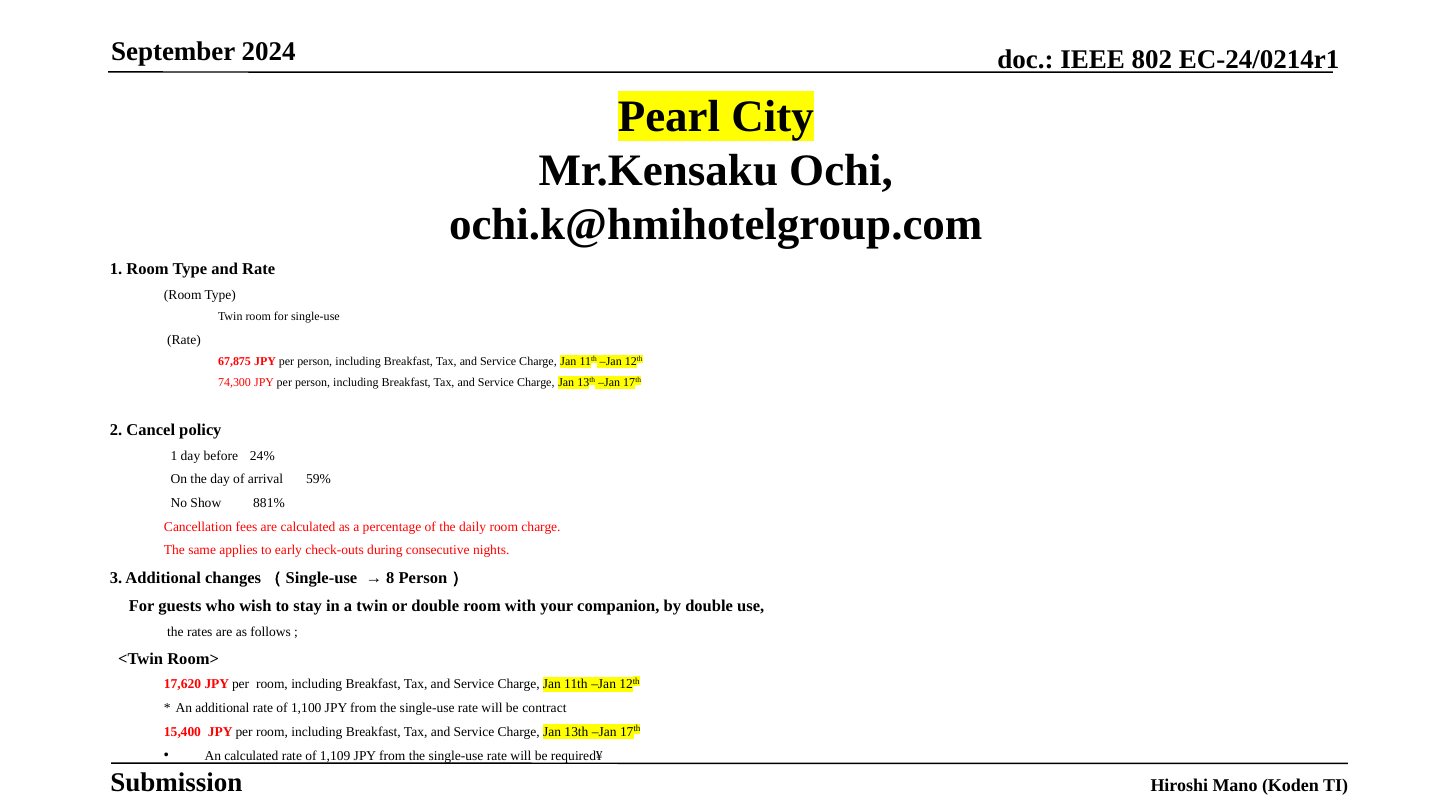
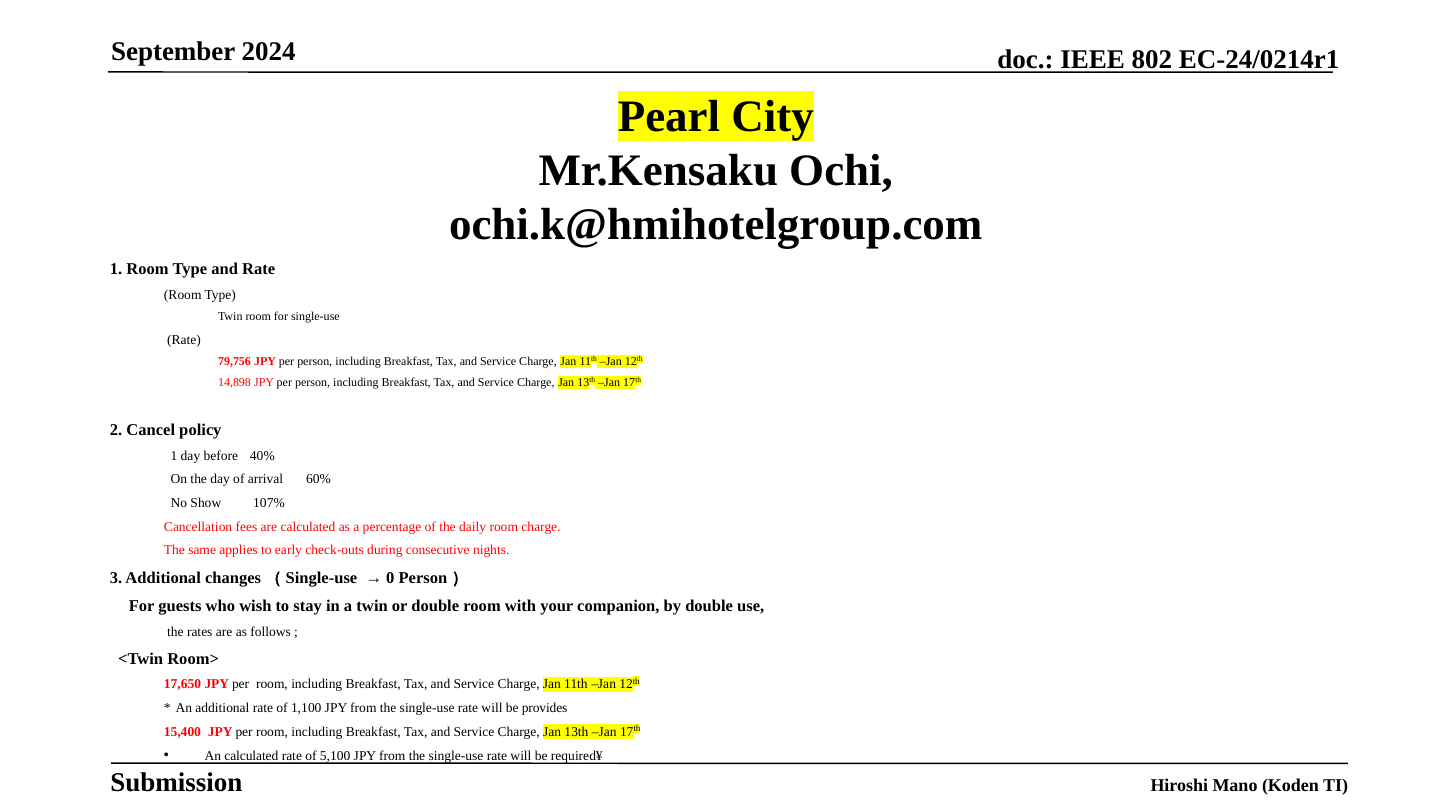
67,875: 67,875 -> 79,756 (235, 362)
74,300: 74,300 -> 14,898 (235, 383)
24%: 24% -> 40% (262, 456)
59%: 59% -> 60% (319, 480)
881%: 881% -> 107% (269, 503)
8: 8 -> 0 (390, 578)
17,620: 17,620 -> 17,650 (183, 685)
contract: contract -> provides (545, 709)
1,109: 1,109 -> 5,100 (335, 756)
